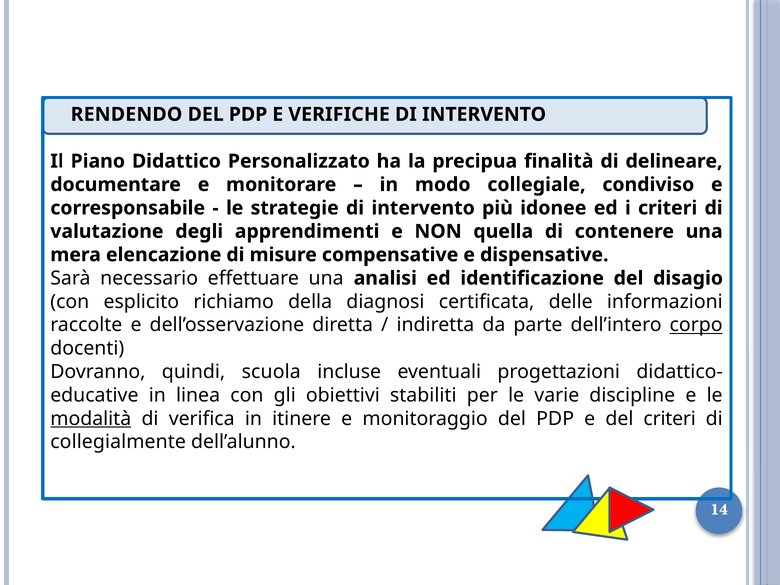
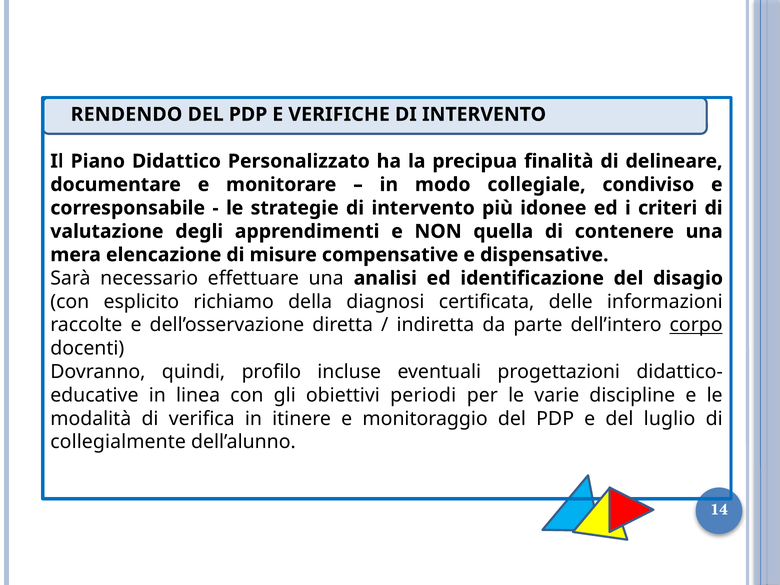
scuola: scuola -> profilo (271, 372)
stabiliti: stabiliti -> periodi (423, 395)
modalità underline: present -> none (91, 419)
del criteri: criteri -> luglio (670, 419)
